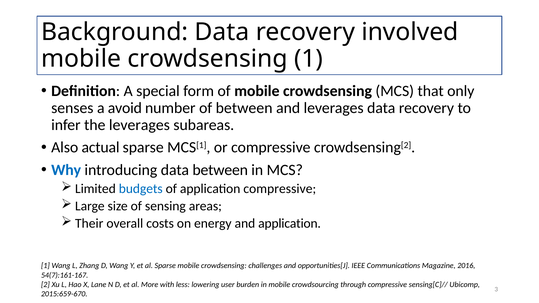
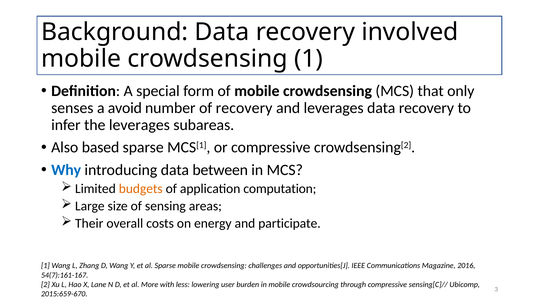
of between: between -> recovery (244, 108)
actual: actual -> based (101, 148)
budgets colour: blue -> orange (141, 189)
application compressive: compressive -> computation (280, 189)
and application: application -> participate (289, 223)
